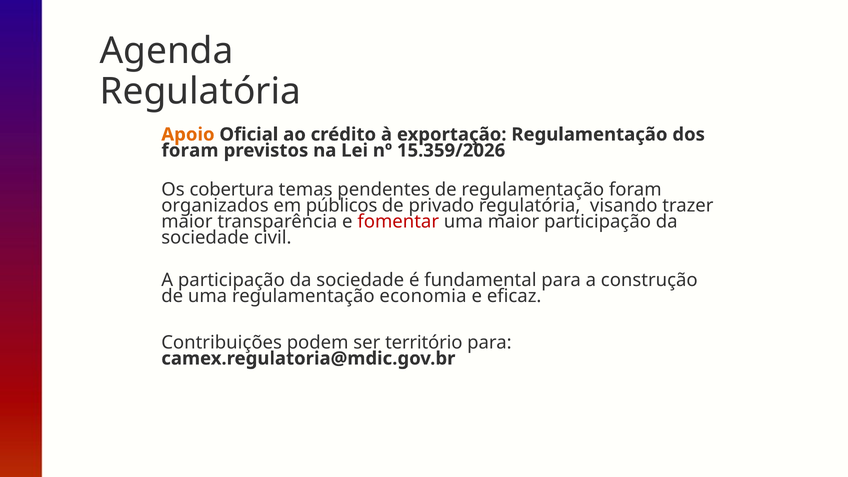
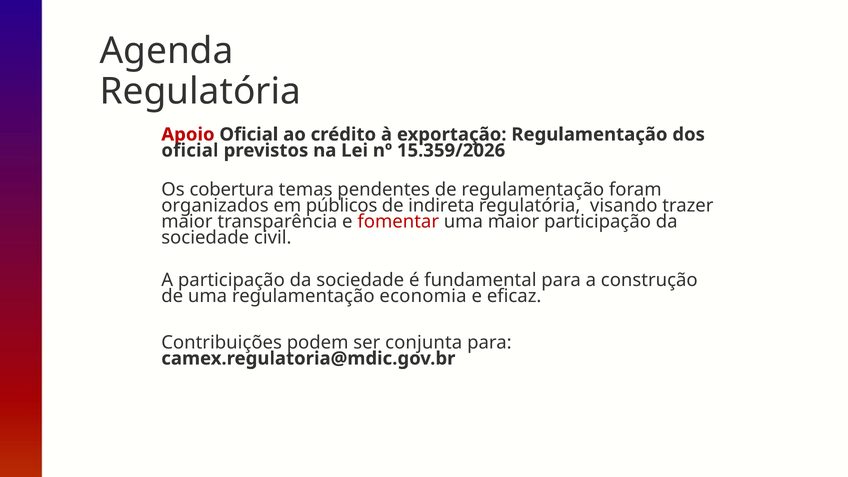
Apoio colour: orange -> red (188, 134)
foram: foram -> oficial (190, 150)
privado: privado -> indireta (441, 206)
território: território -> conjunta (424, 342)
